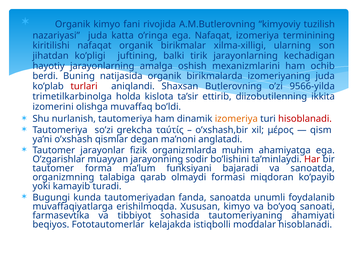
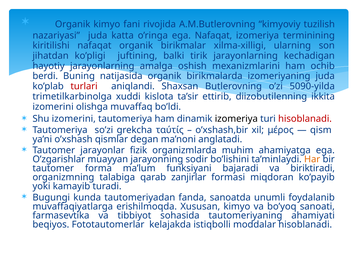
9566-yilda: 9566-yilda -> 5090-yilda (312, 86)
holda: holda -> xuddi (128, 96)
Shu nurlanish: nurlanish -> izomerini (74, 119)
izomeriya colour: orange -> black (236, 119)
Har colour: red -> orange (312, 159)
va sanoatda: sanoatda -> biriktiradi (313, 168)
olmaydi: olmaydi -> zanjirlar (189, 177)
